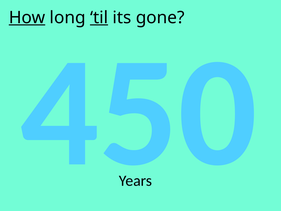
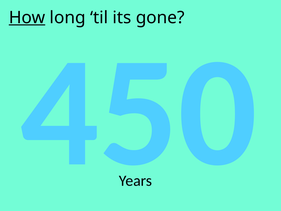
til underline: present -> none (99, 18)
